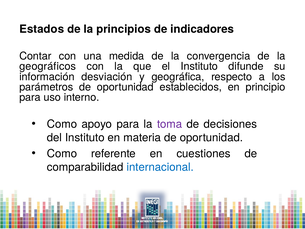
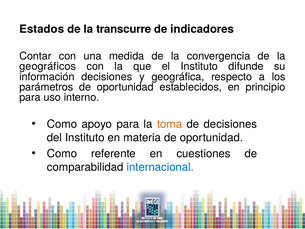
principios: principios -> transcurre (124, 29)
información desviación: desviación -> decisiones (107, 77)
toma colour: purple -> orange (170, 124)
